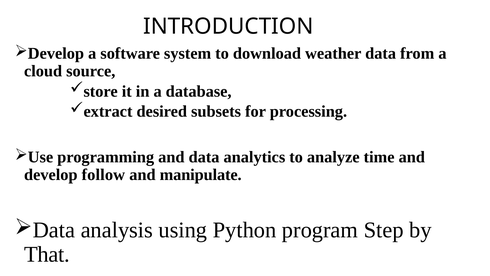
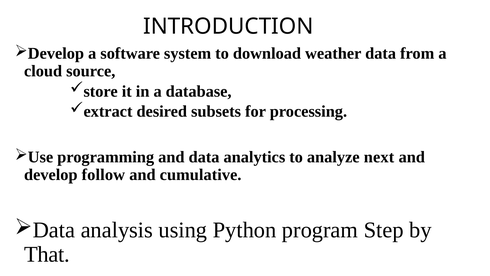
time: time -> next (379, 157)
manipulate: manipulate -> cumulative (201, 175)
